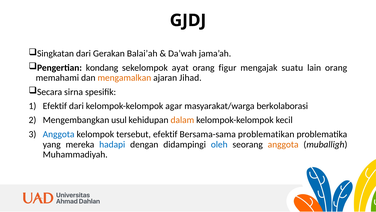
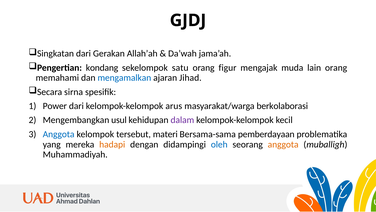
Balai’ah: Balai’ah -> Allah’ah (142, 53)
ayat: ayat -> satu (180, 67)
suatu: suatu -> muda (292, 67)
mengamalkan colour: orange -> blue (124, 78)
Efektif: Efektif -> Power (55, 106)
agar: agar -> arus (174, 106)
dalam colour: orange -> purple (182, 120)
tersebut efektif: efektif -> materi (165, 134)
problematikan: problematikan -> pemberdayaan (266, 134)
hadapi colour: blue -> orange (112, 144)
